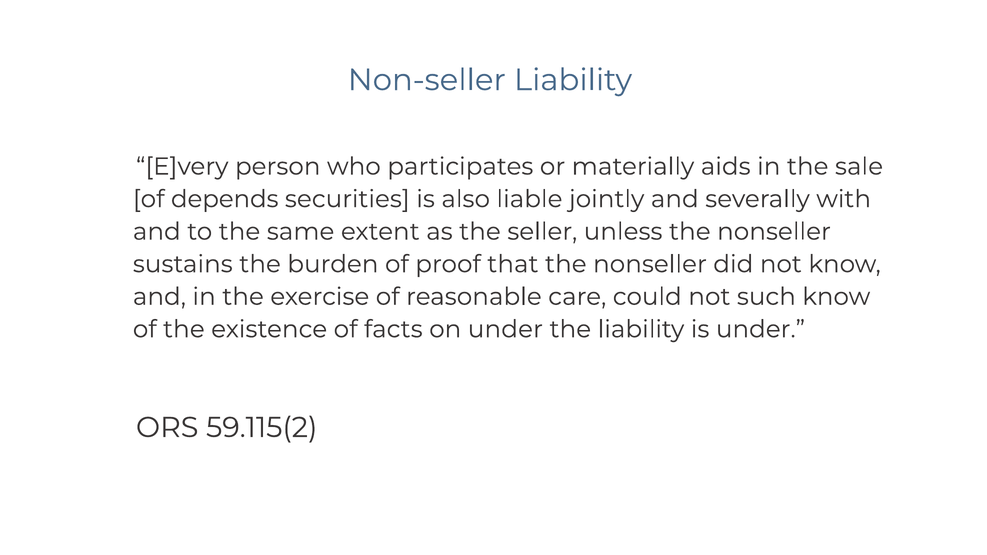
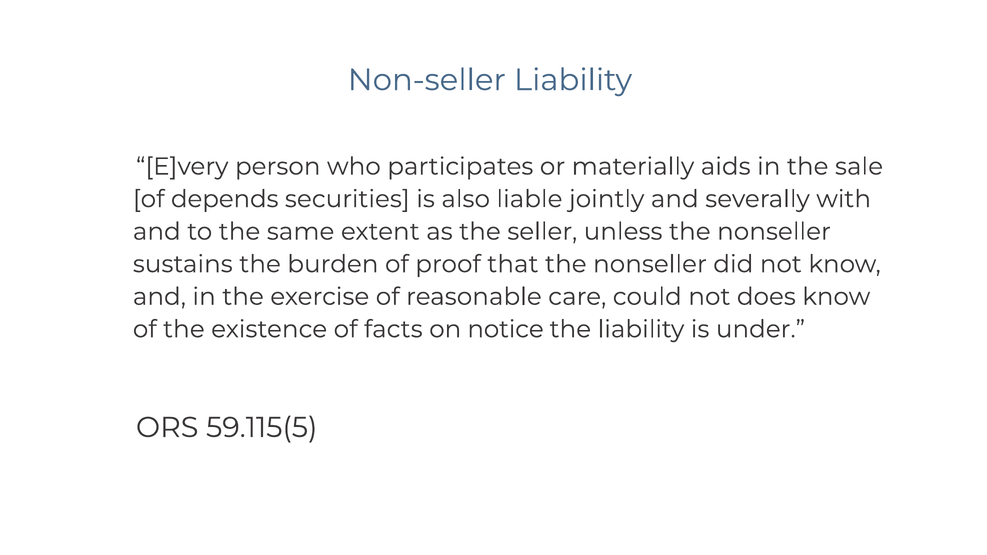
such: such -> does (766, 297)
on under: under -> notice (506, 329)
59.115(2: 59.115(2 -> 59.115(5 (262, 428)
